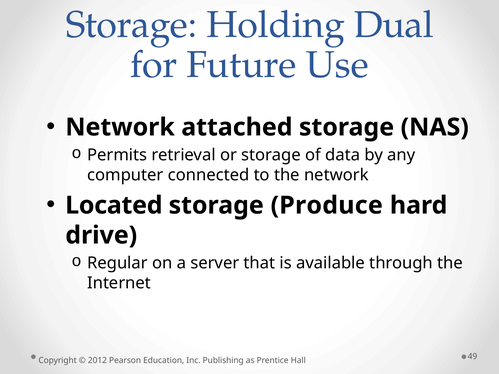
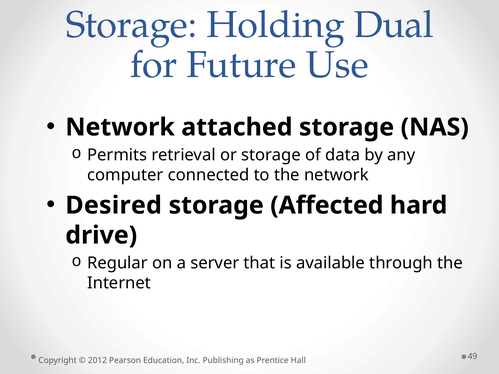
Located: Located -> Desired (114, 205)
Produce: Produce -> Affected (327, 205)
